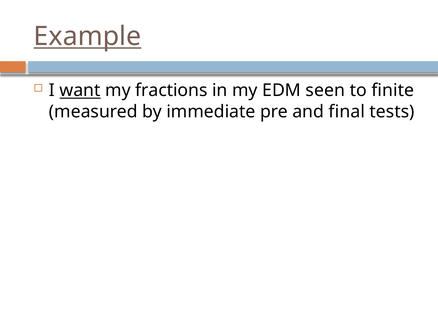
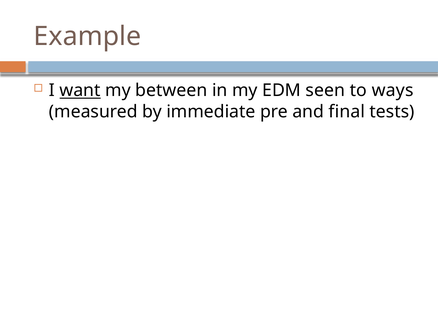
Example underline: present -> none (87, 37)
fractions: fractions -> between (171, 91)
finite: finite -> ways (393, 91)
